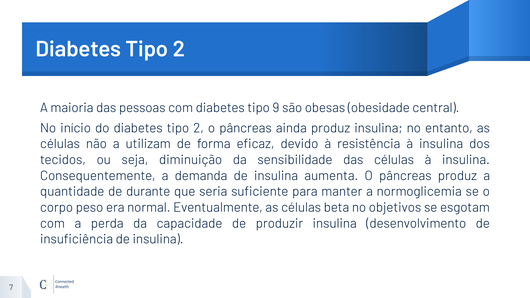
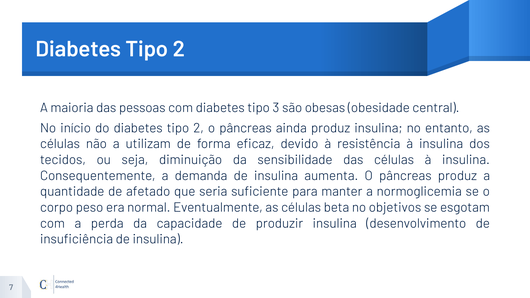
9: 9 -> 3 (276, 108)
durante: durante -> afetado (148, 192)
